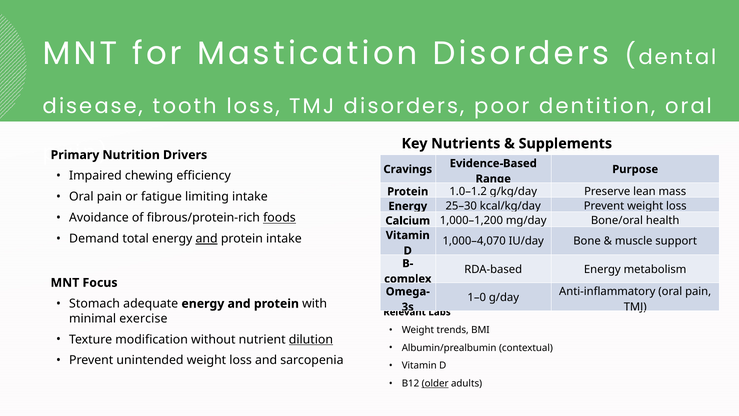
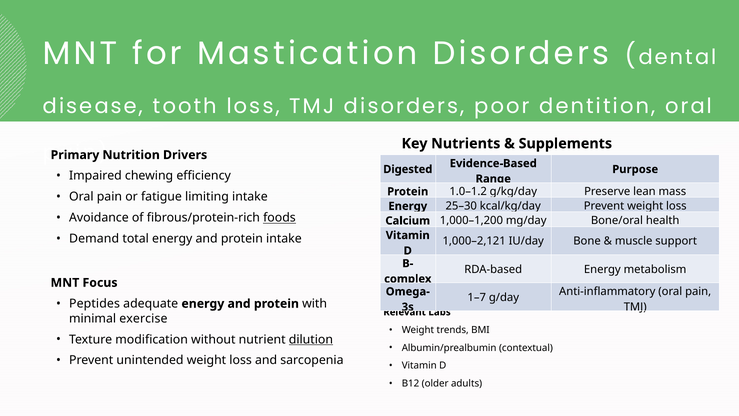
Cravings: Cravings -> Digested (408, 169)
and underline: present -> none (207, 239)
1,000–4,070: 1,000–4,070 -> 1,000–2,121 (474, 241)
1–0: 1–0 -> 1–7 (477, 297)
Stomach: Stomach -> Peptides (94, 303)
older underline: present -> none (435, 383)
